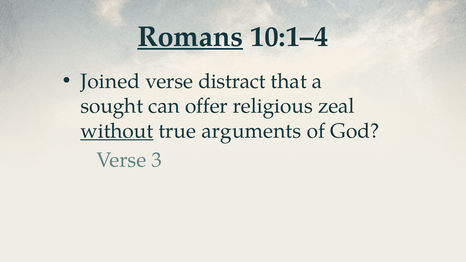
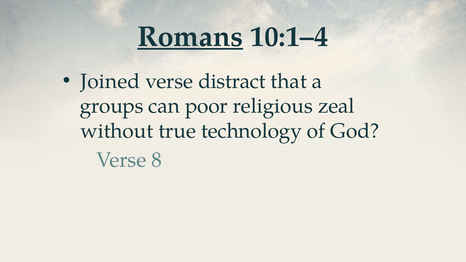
sought: sought -> groups (112, 106)
offer: offer -> poor (206, 106)
without underline: present -> none (117, 131)
arguments: arguments -> technology (252, 131)
3: 3 -> 8 (157, 160)
